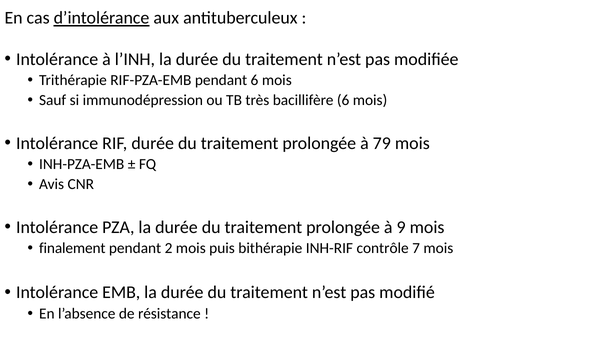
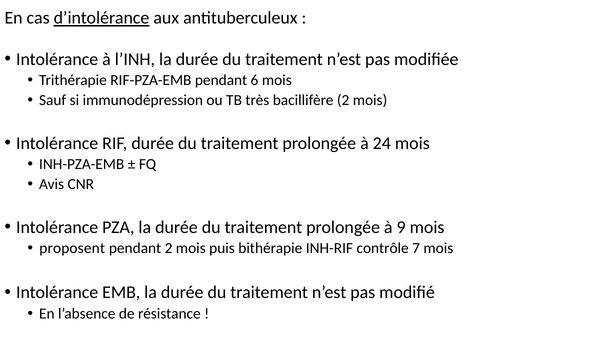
bacillifère 6: 6 -> 2 (343, 100)
79: 79 -> 24 (382, 143)
finalement: finalement -> proposent (72, 249)
